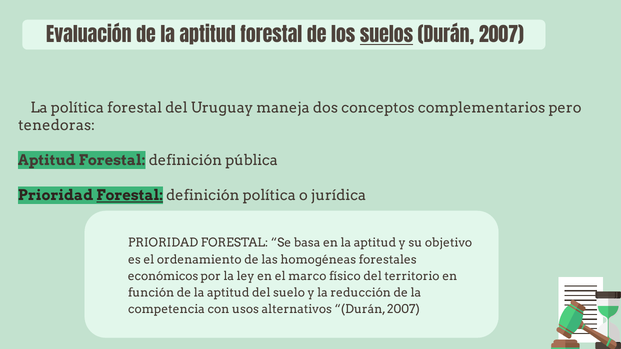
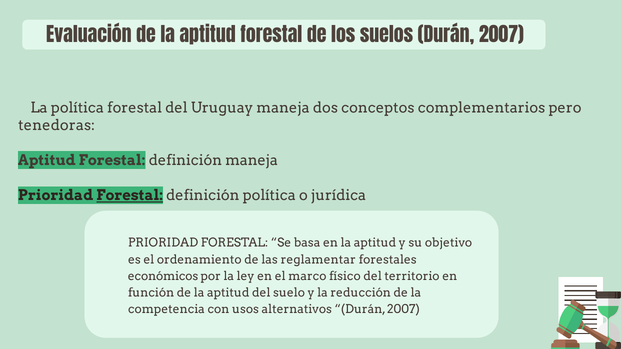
suelos underline: present -> none (386, 36)
definición pública: pública -> maneja (252, 161)
homogéneas: homogéneas -> reglamentar (318, 260)
